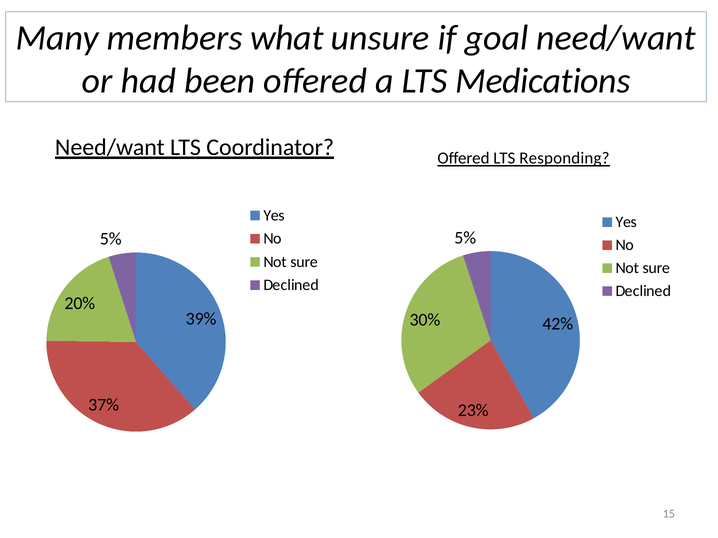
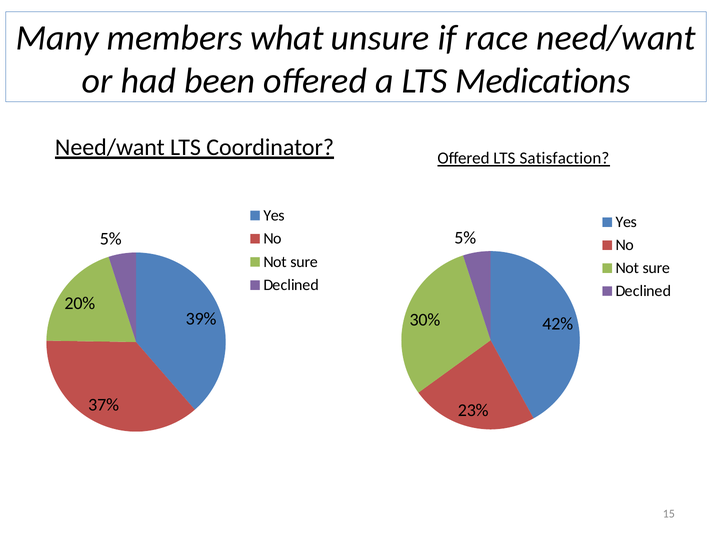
goal: goal -> race (497, 38)
Responding: Responding -> Satisfaction (564, 158)
